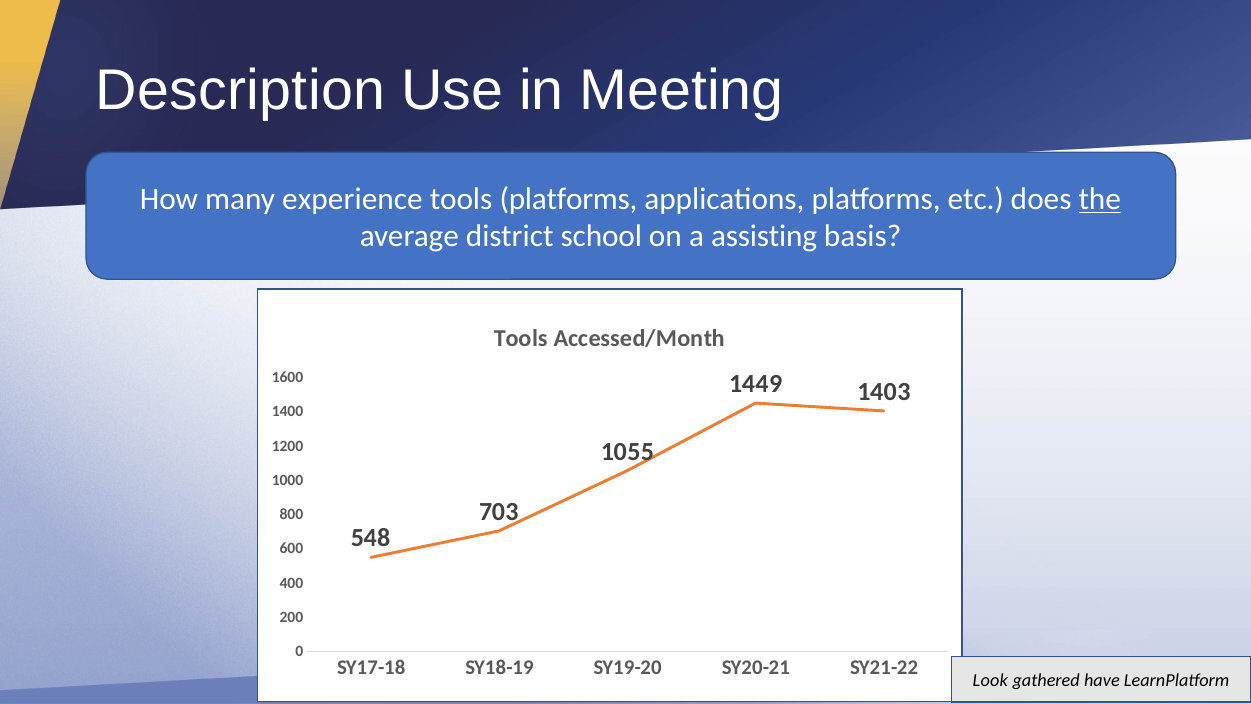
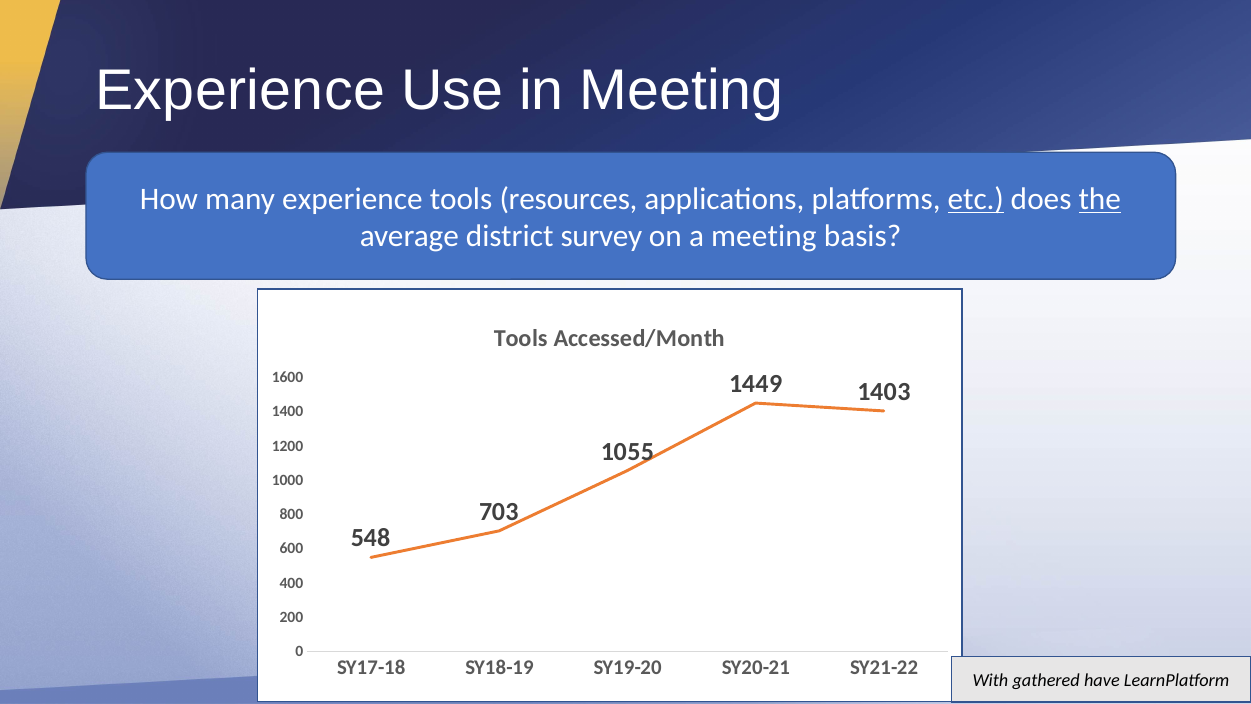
Description: Description -> Experience (240, 91)
tools platforms: platforms -> resources (569, 199)
etc underline: none -> present (976, 199)
school: school -> survey (601, 237)
a assisting: assisting -> meeting (764, 237)
Look: Look -> With (990, 680)
